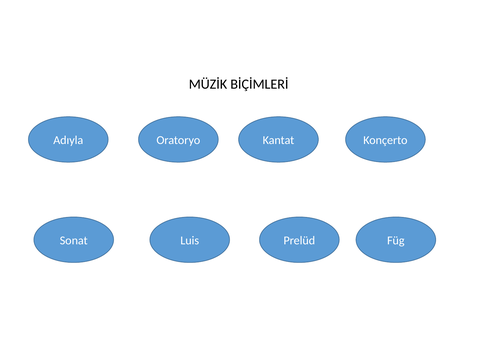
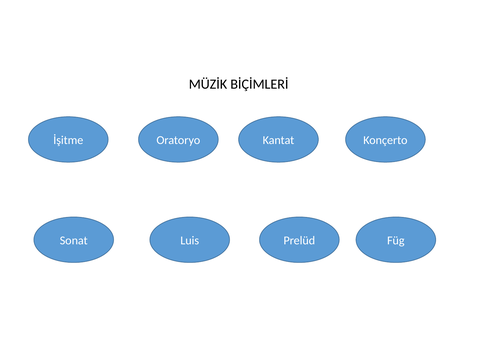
Adıyla: Adıyla -> İşitme (68, 140)
